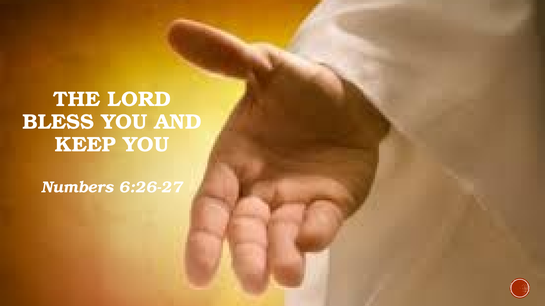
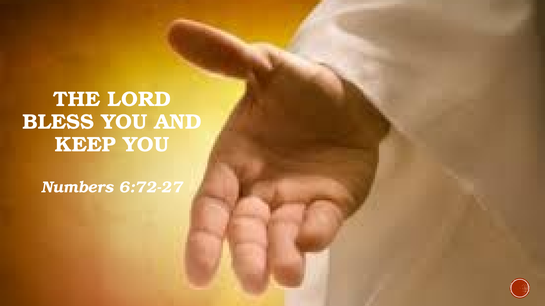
6:26-27: 6:26-27 -> 6:72-27 (151, 188)
